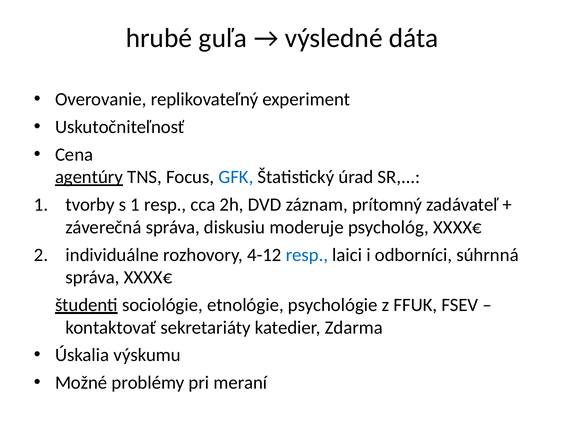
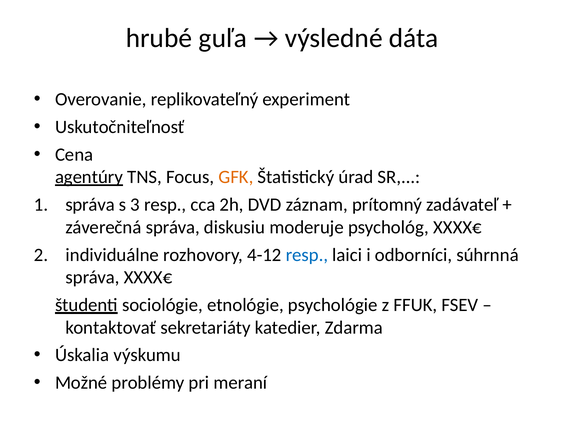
GFK colour: blue -> orange (236, 177)
tvorby: tvorby -> správa (90, 205)
s 1: 1 -> 3 (135, 205)
